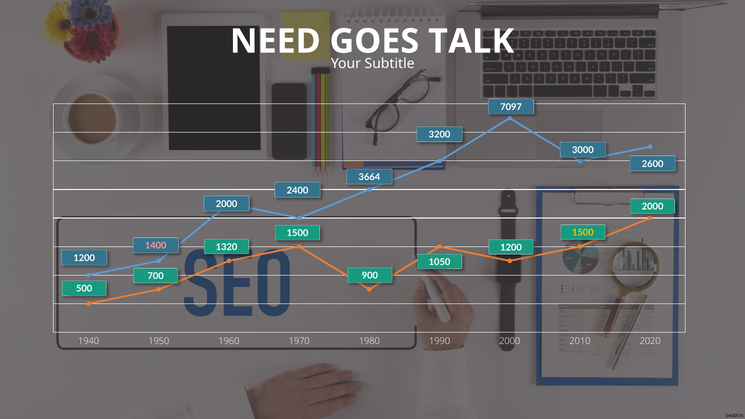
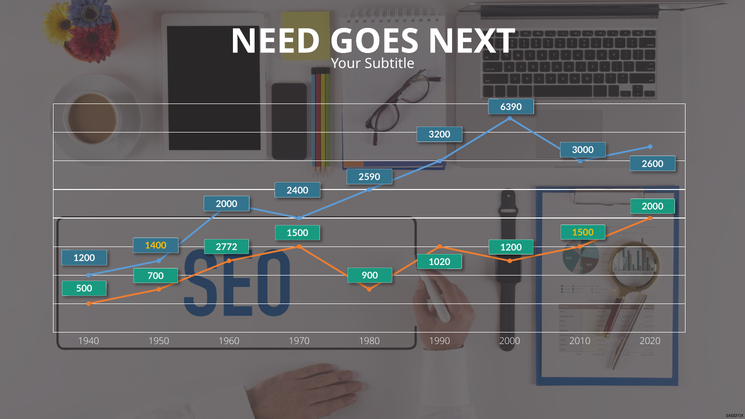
TALK: TALK -> NEXT (472, 41)
7097: 7097 -> 6390 (511, 107)
3664: 3664 -> 2590 (369, 177)
1400 colour: pink -> yellow (156, 246)
1320: 1320 -> 2772 (227, 247)
1050: 1050 -> 1020 (440, 262)
